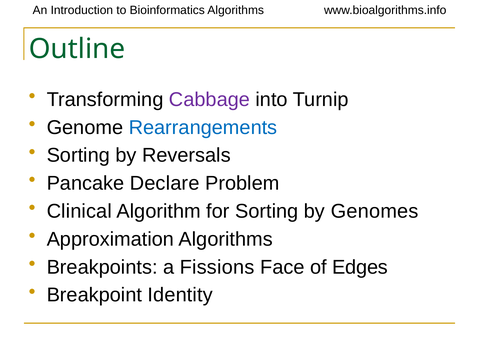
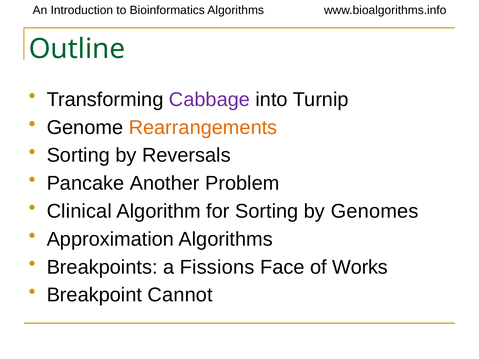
Rearrangements colour: blue -> orange (203, 128)
Declare: Declare -> Another (165, 183)
Edges: Edges -> Works (360, 267)
Identity: Identity -> Cannot (180, 295)
